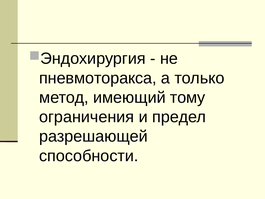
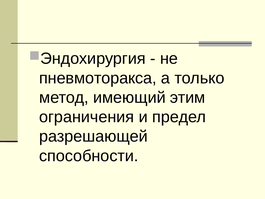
тому: тому -> этим (188, 97)
